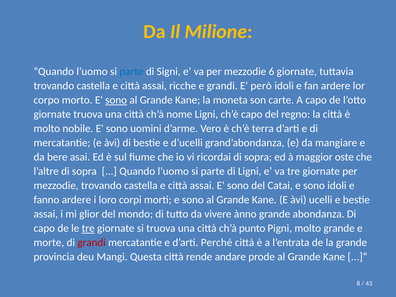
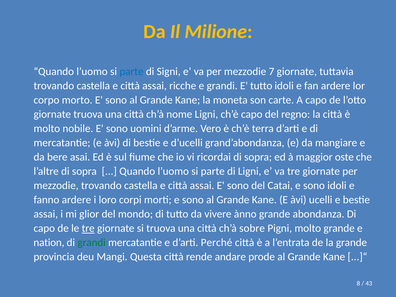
6: 6 -> 7 (271, 72)
E però: però -> tutto (261, 86)
sono underline: present -> none (116, 100)
punto: punto -> sobre (252, 228)
morte: morte -> nation (49, 243)
grandi colour: red -> green (92, 243)
